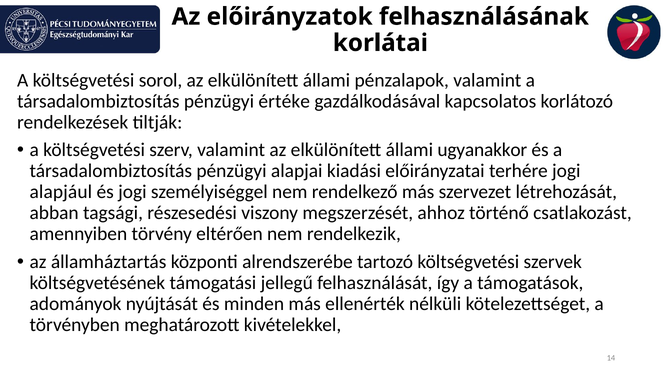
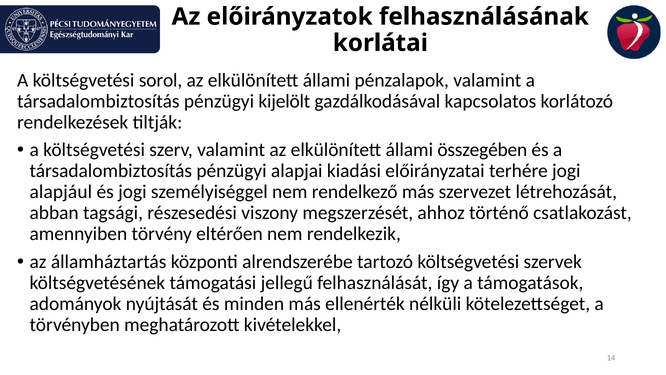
értéke: értéke -> kijelölt (284, 101)
ugyanakkor: ugyanakkor -> összegében (482, 150)
